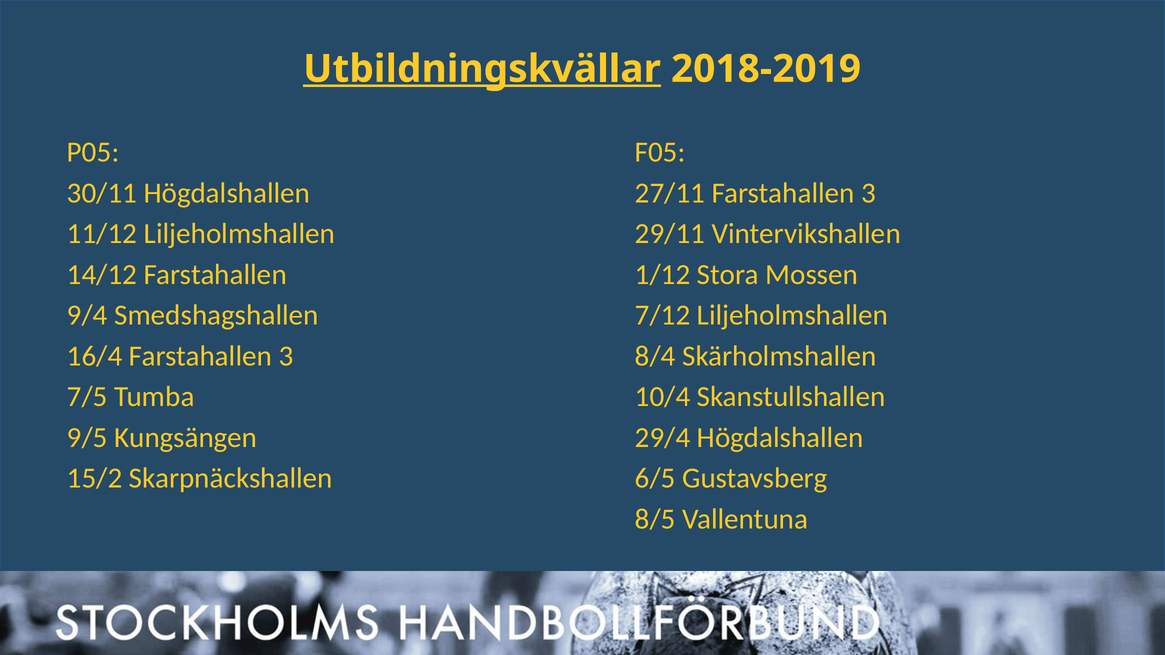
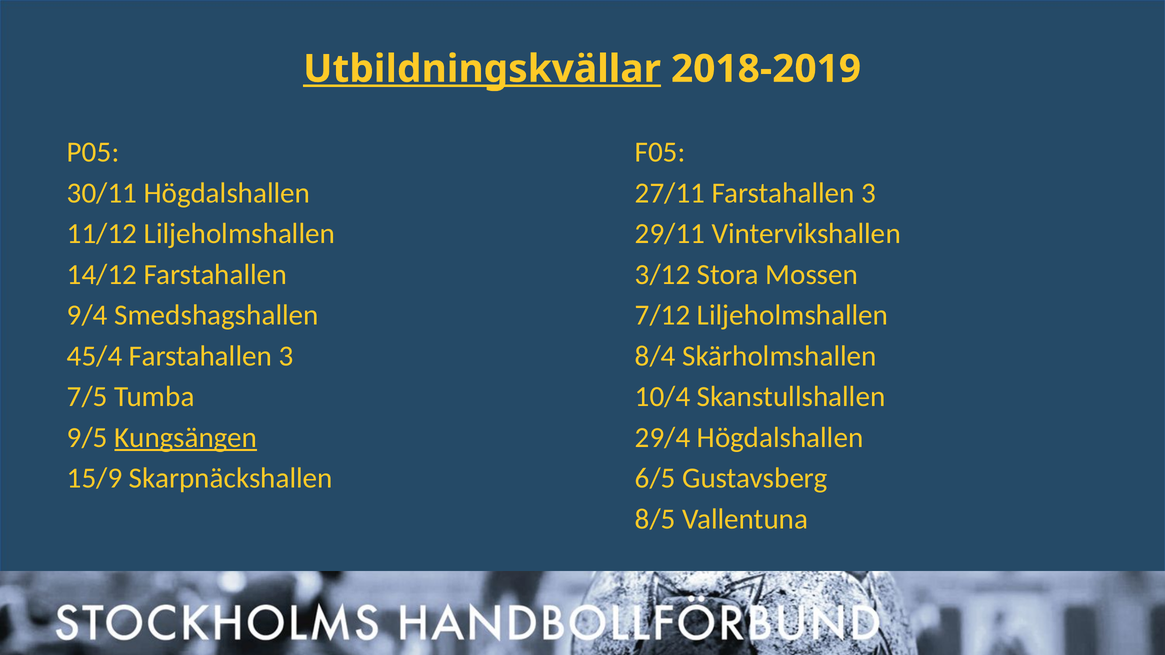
1/12: 1/12 -> 3/12 (663, 275)
16/4: 16/4 -> 45/4 (95, 356)
Kungsängen underline: none -> present (186, 438)
15/2: 15/2 -> 15/9 (95, 478)
